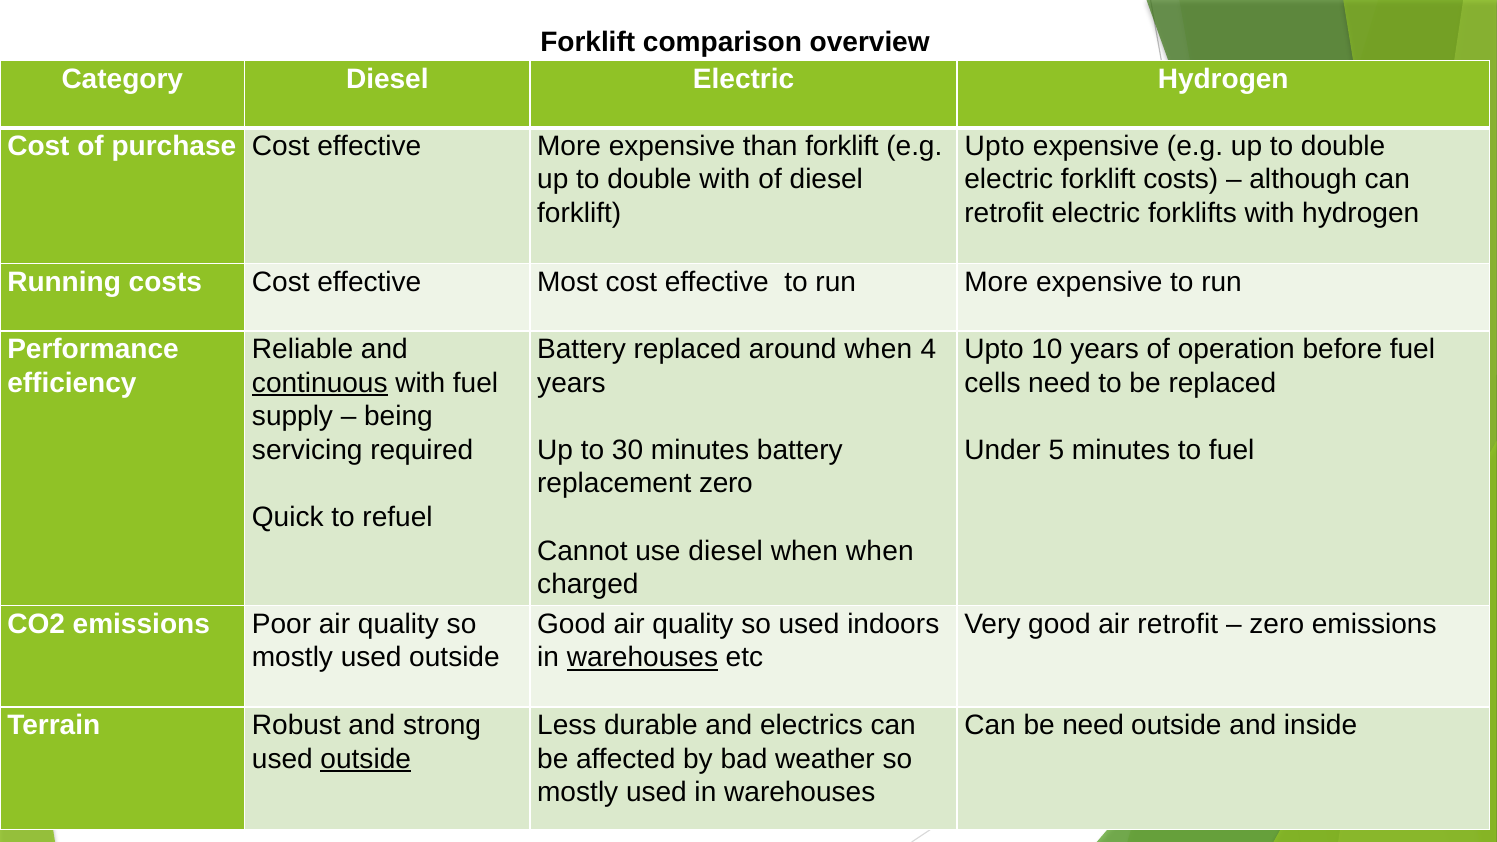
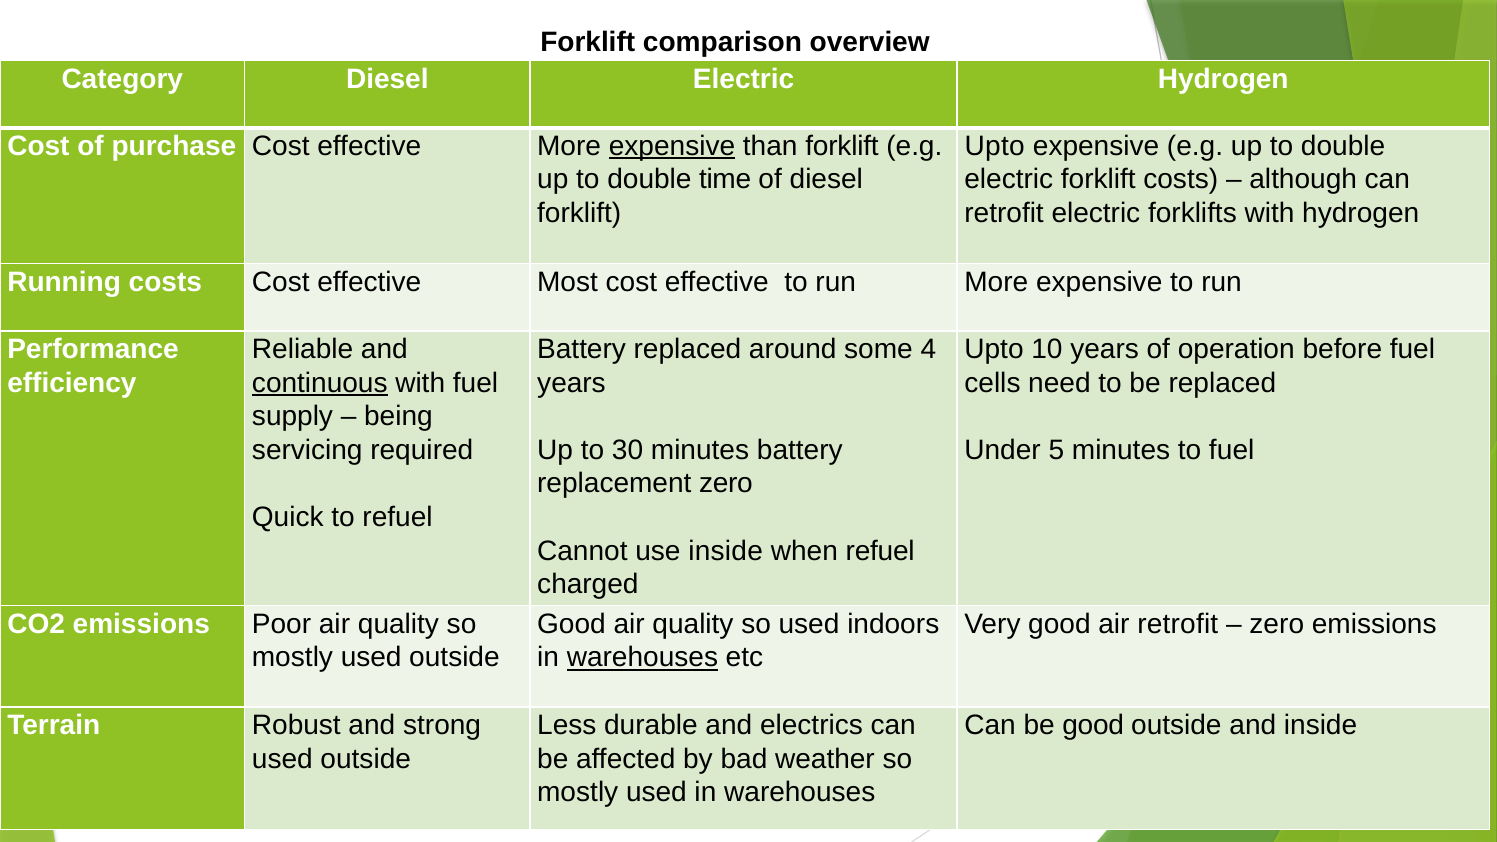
expensive underline: none -> present (672, 146)
double with: with -> time (725, 180)
around when: when -> some (878, 349)
use diesel: diesel -> inside (726, 551)
when when: when -> refuel (880, 551)
be need: need -> good (1093, 726)
outside underline: present -> none (366, 759)
